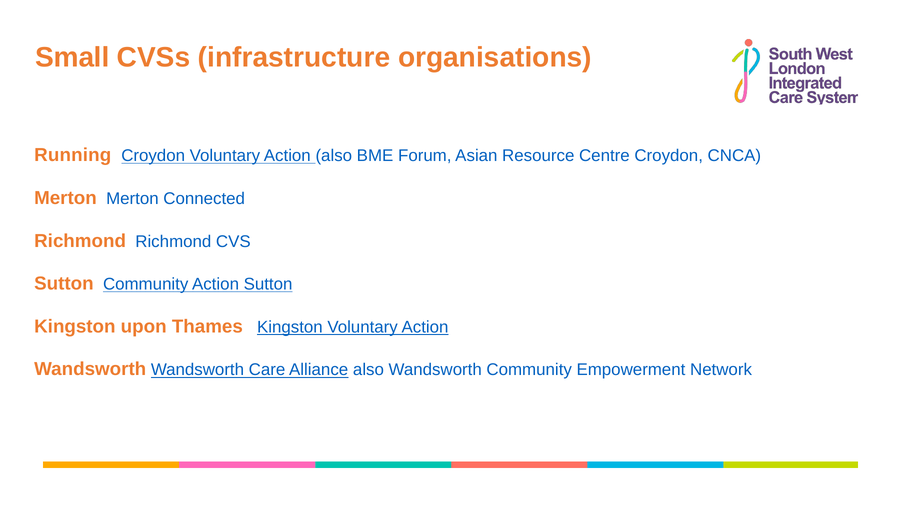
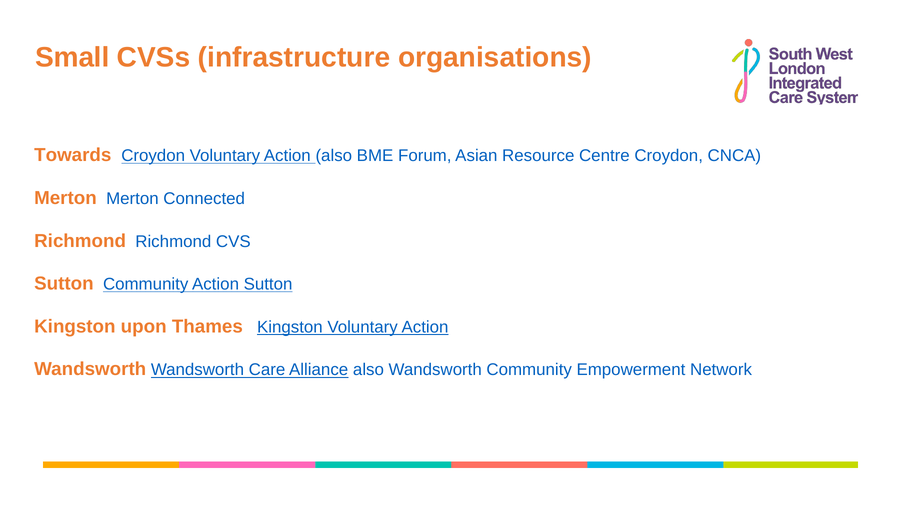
Running: Running -> Towards (73, 155)
